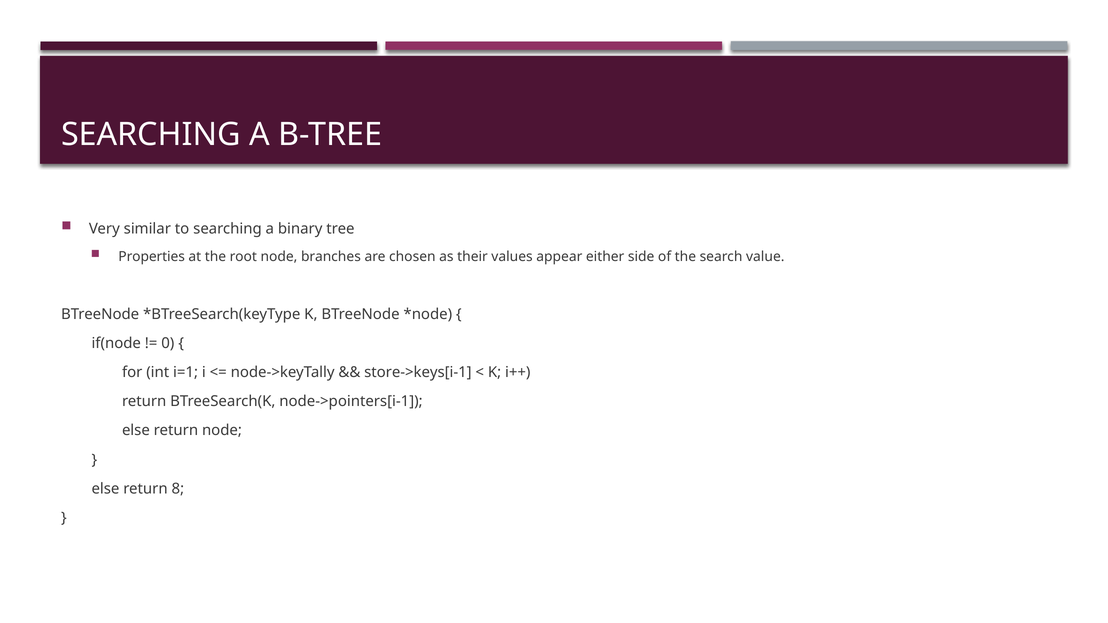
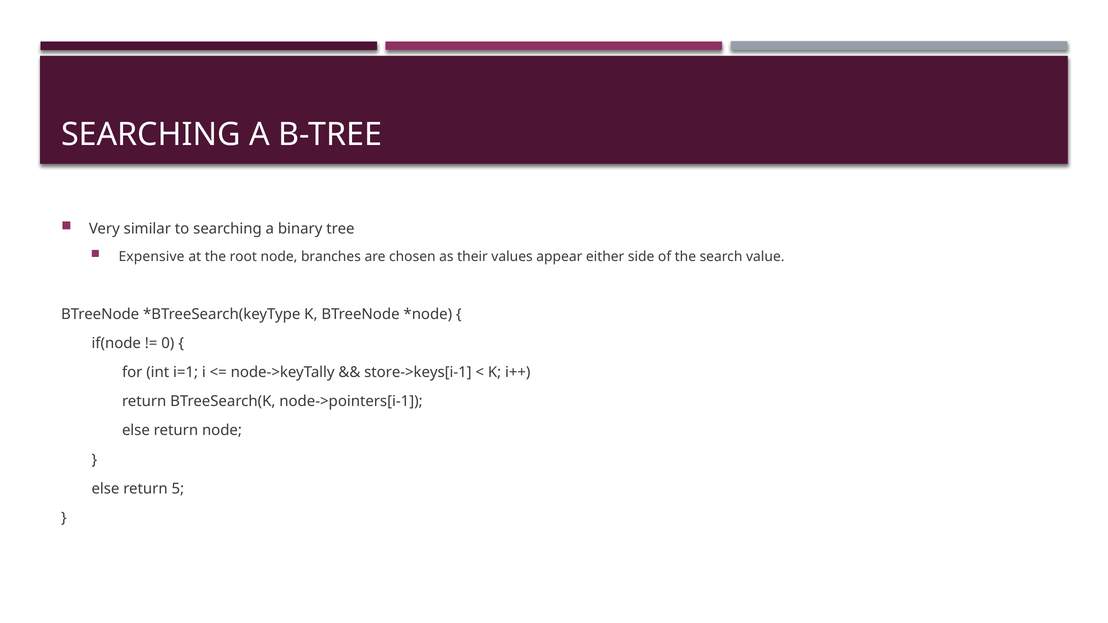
Properties: Properties -> Expensive (152, 257)
8: 8 -> 5 (178, 489)
